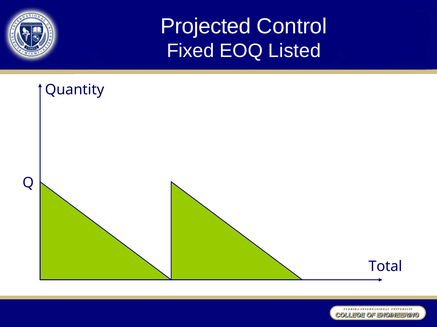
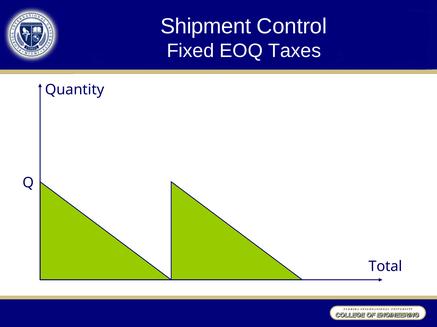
Projected: Projected -> Shipment (206, 26)
Listed: Listed -> Taxes (295, 51)
